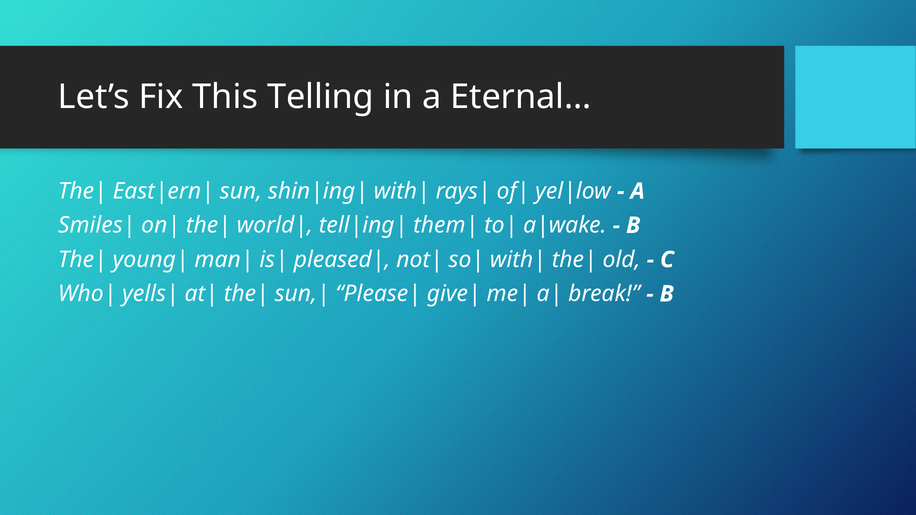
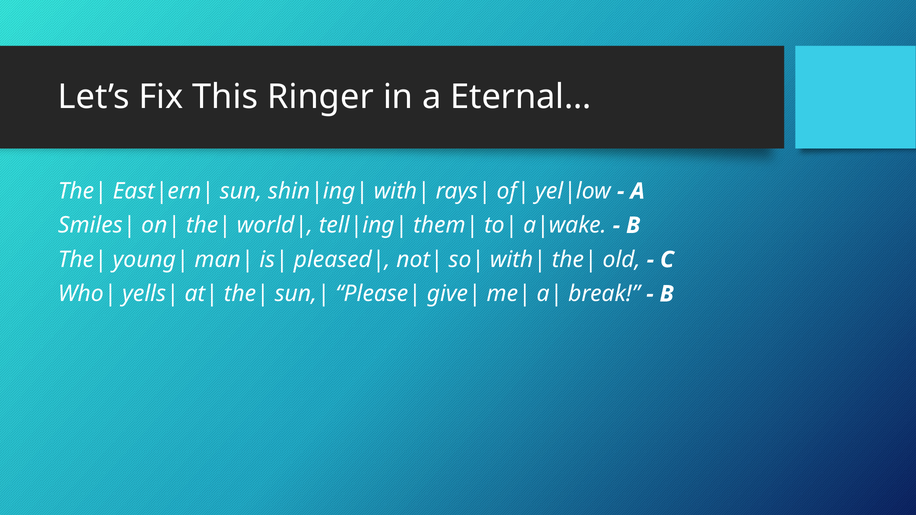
Telling: Telling -> Ringer (320, 97)
